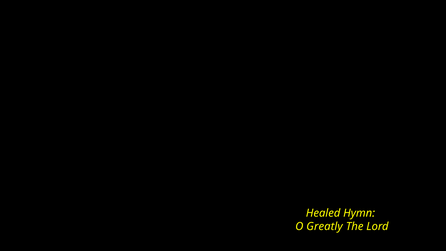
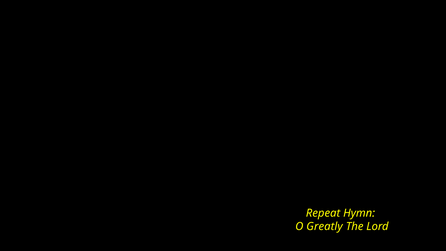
Healed: Healed -> Repeat (323, 213)
